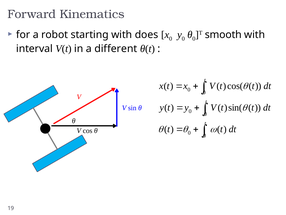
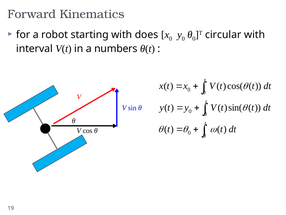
smooth: smooth -> circular (223, 35)
different: different -> numbers (116, 49)
